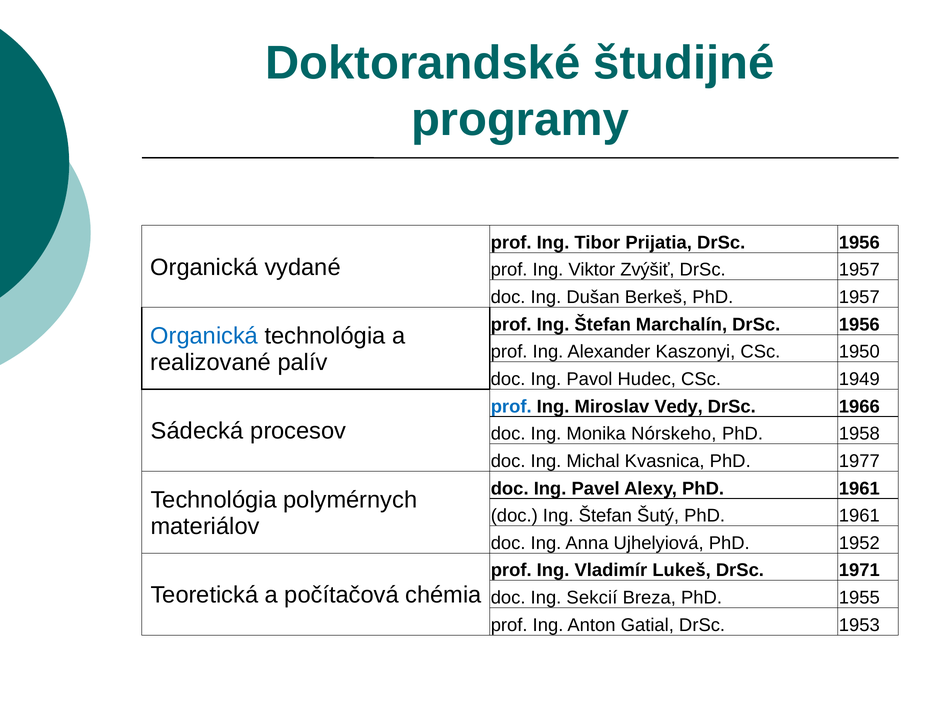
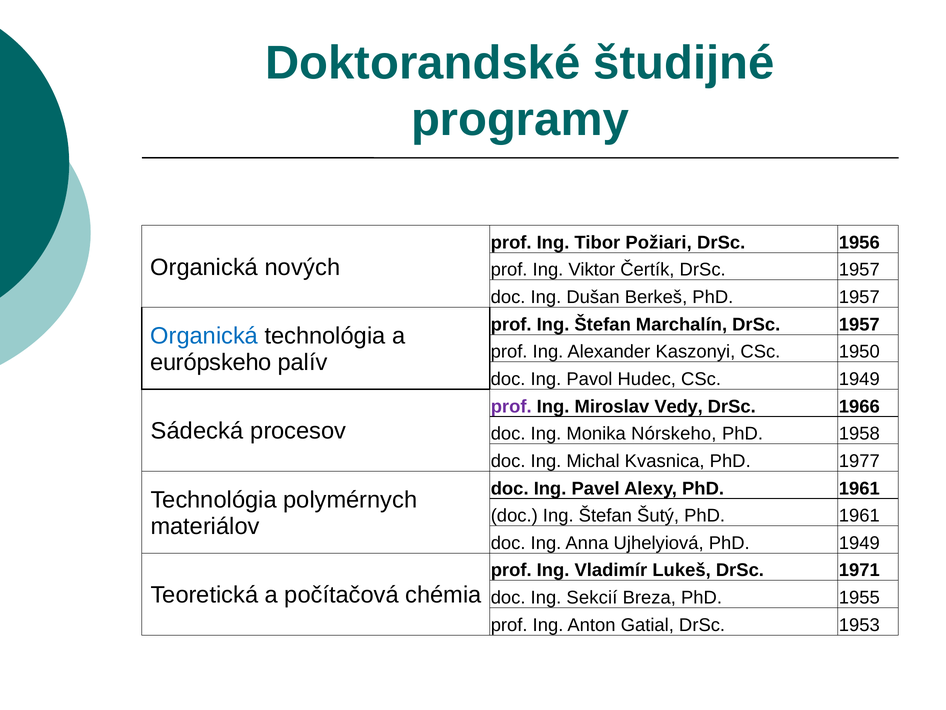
Prijatia: Prijatia -> Požiari (659, 242)
vydané: vydané -> nových (303, 267)
Zvýšiť: Zvýšiť -> Čertík (647, 270)
Marchalín DrSc 1956: 1956 -> 1957 (859, 324)
realizované: realizované -> európskeho (211, 362)
prof colour: blue -> purple (511, 406)
PhD 1952: 1952 -> 1949 (859, 543)
